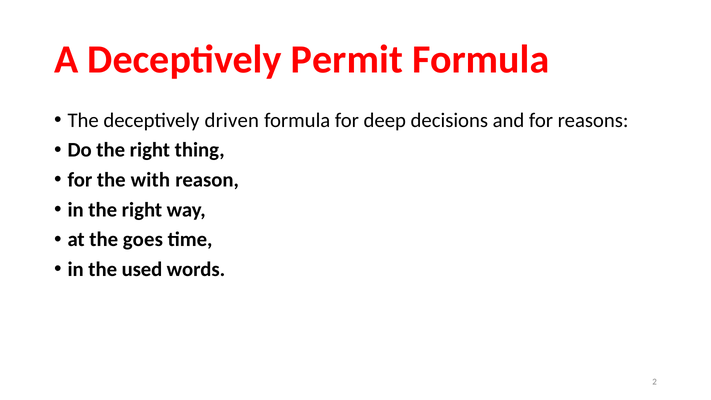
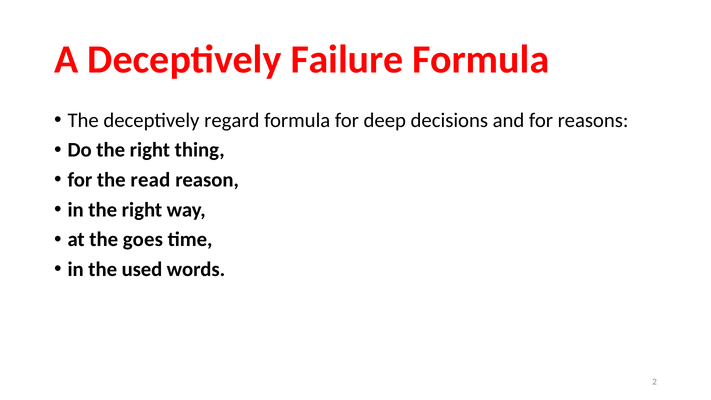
Permit: Permit -> Failure (347, 60)
driven: driven -> regard (232, 120)
with: with -> read (150, 180)
